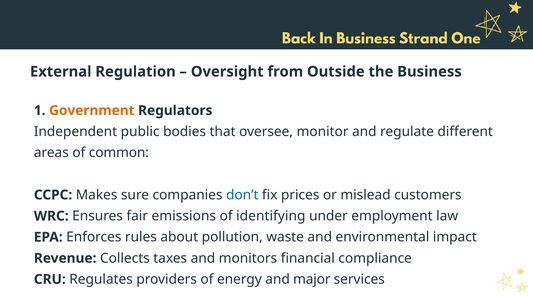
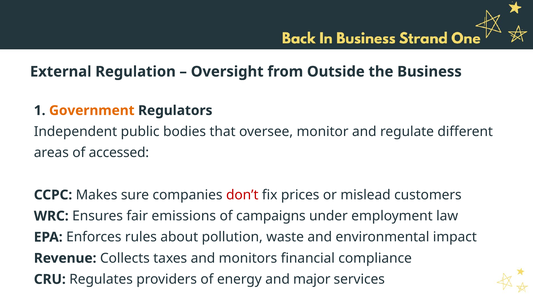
common: common -> accessed (119, 153)
don’t colour: blue -> red (242, 195)
identifying: identifying -> campaigns (271, 216)
